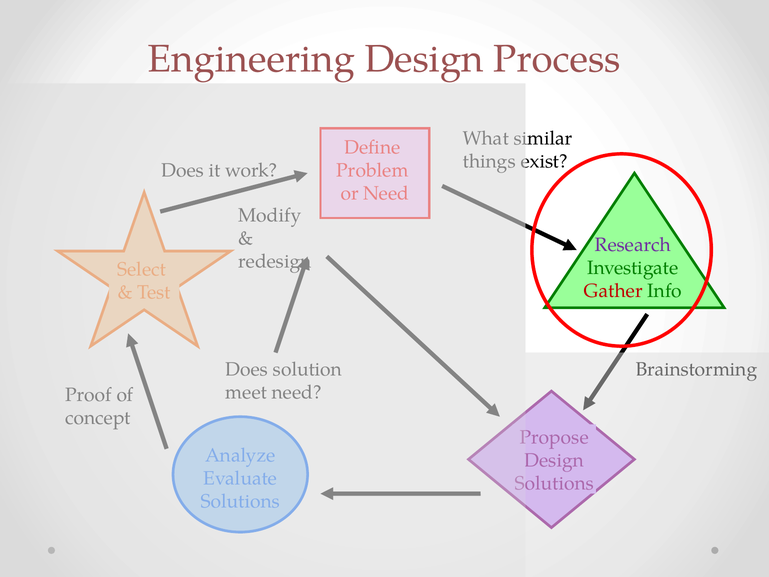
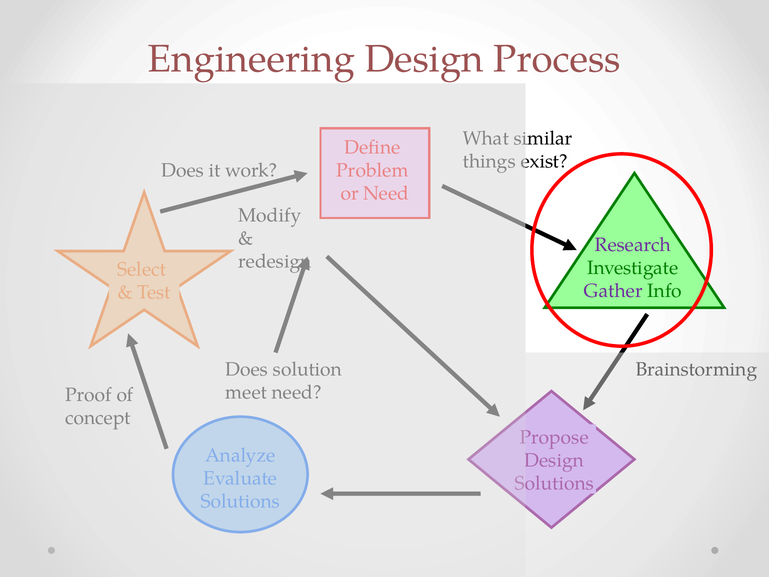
Gather colour: red -> purple (613, 291)
